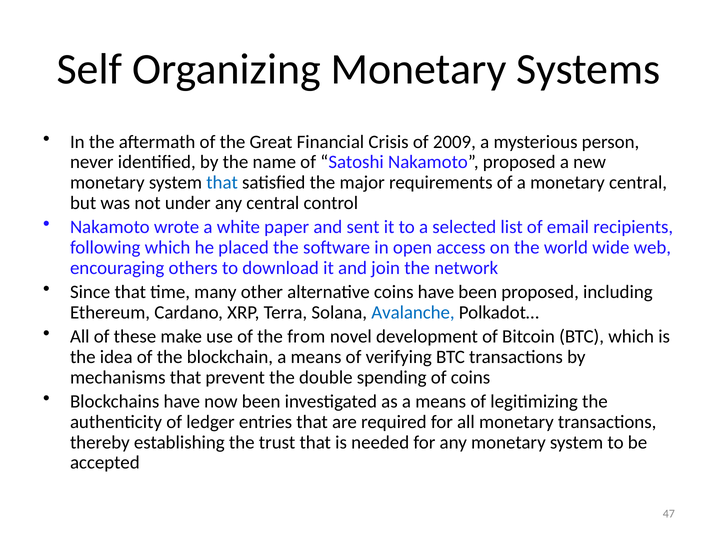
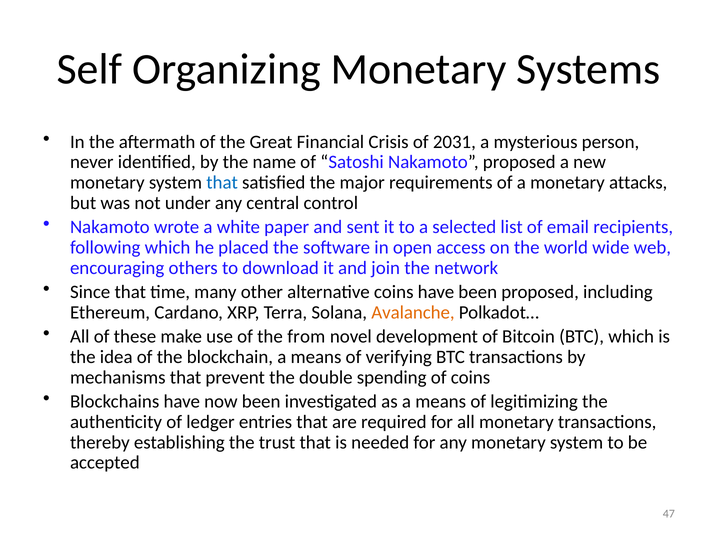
2009: 2009 -> 2031 (454, 142)
monetary central: central -> attacks (638, 183)
Avalanche colour: blue -> orange (413, 313)
